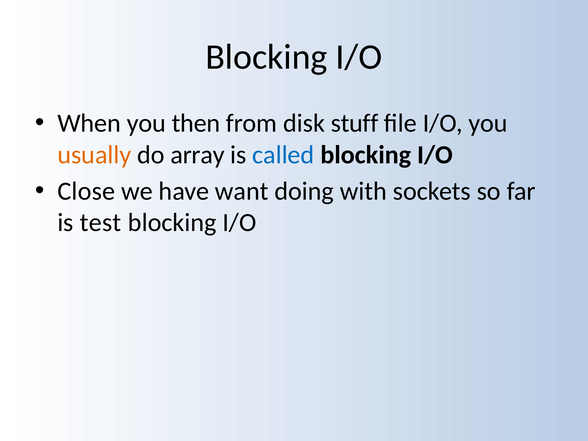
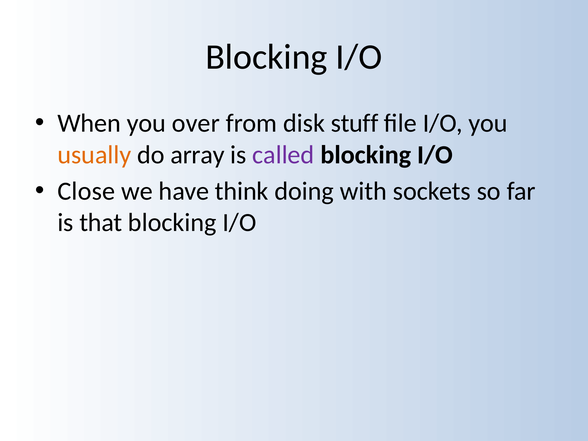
then: then -> over (196, 123)
called colour: blue -> purple (283, 155)
want: want -> think (242, 191)
test: test -> that (101, 223)
